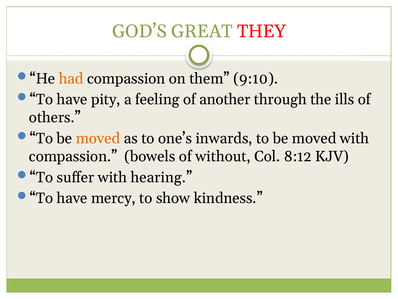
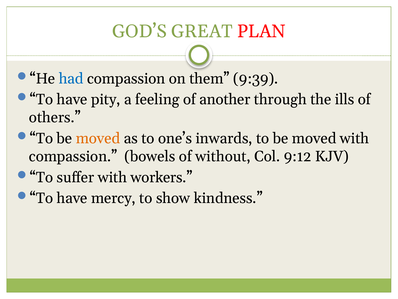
THEY: THEY -> PLAN (261, 31)
had colour: orange -> blue (71, 78)
9:10: 9:10 -> 9:39 (256, 78)
8:12: 8:12 -> 9:12 (298, 156)
hearing: hearing -> workers (162, 177)
